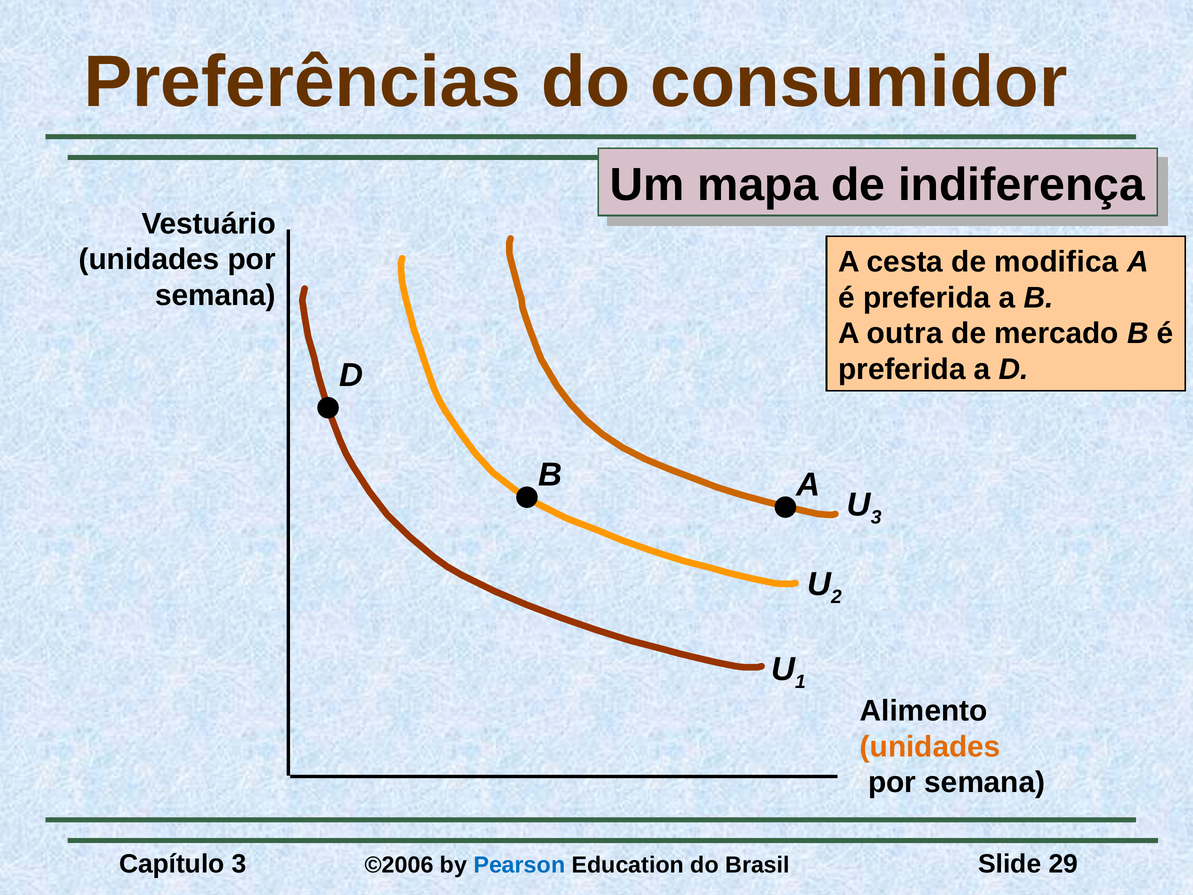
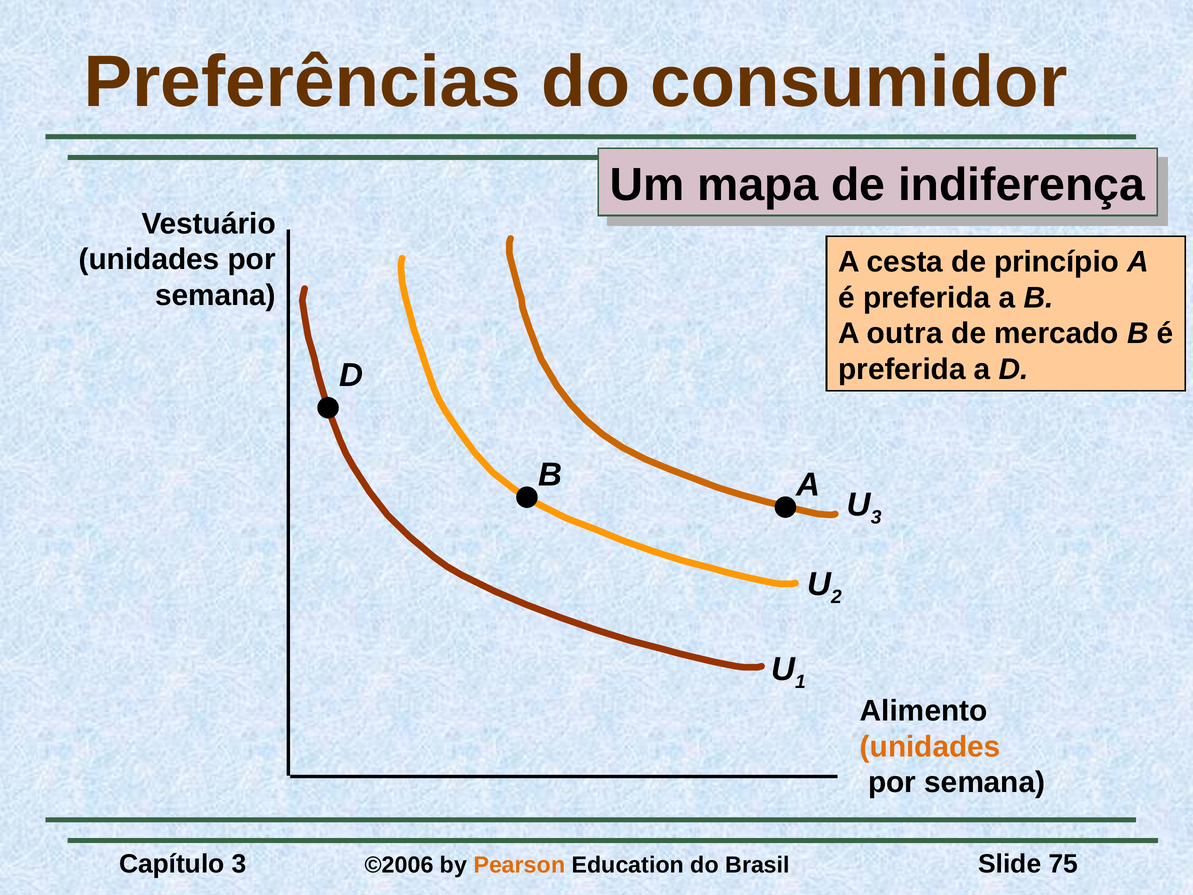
modifica: modifica -> princípio (1057, 262)
Pearson colour: blue -> orange (519, 865)
29: 29 -> 75 (1063, 864)
